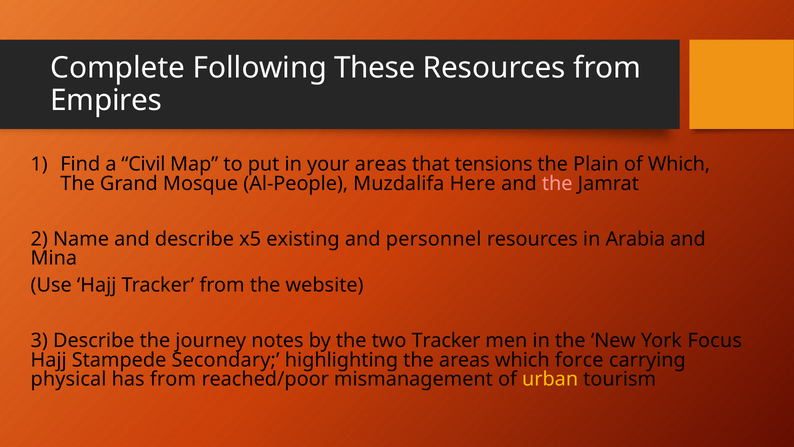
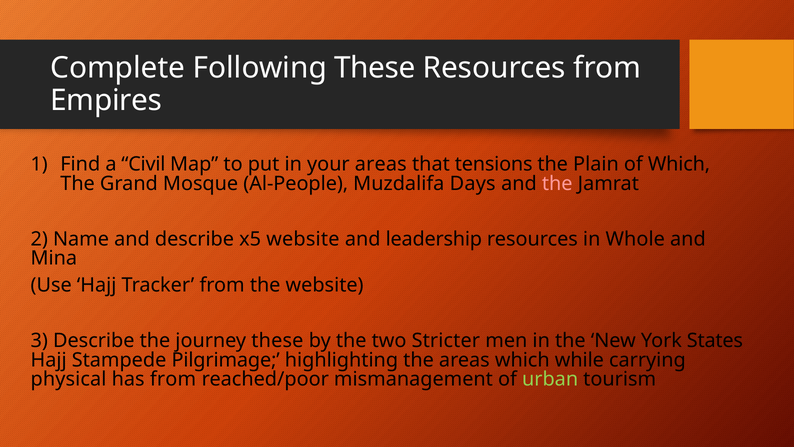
Here: Here -> Days (473, 183)
x5 existing: existing -> website (303, 239)
personnel: personnel -> leadership (434, 239)
Arabia: Arabia -> Whole (635, 239)
journey notes: notes -> these (277, 341)
two Tracker: Tracker -> Stricter (446, 341)
Focus: Focus -> States (715, 341)
Secondary: Secondary -> Pilgrimage (226, 360)
force: force -> while (579, 360)
urban colour: yellow -> light green (550, 379)
